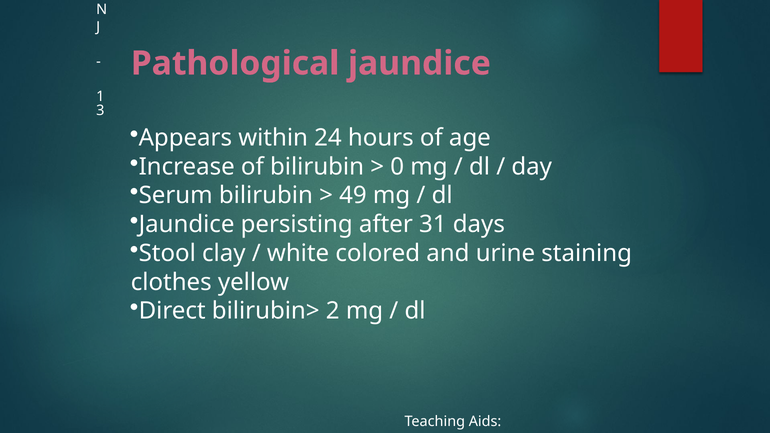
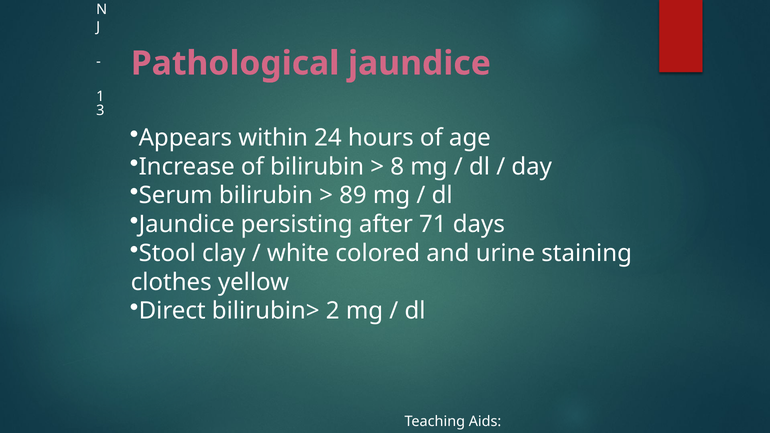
0: 0 -> 8 (397, 167)
49: 49 -> 89 (353, 196)
31: 31 -> 71 (433, 224)
